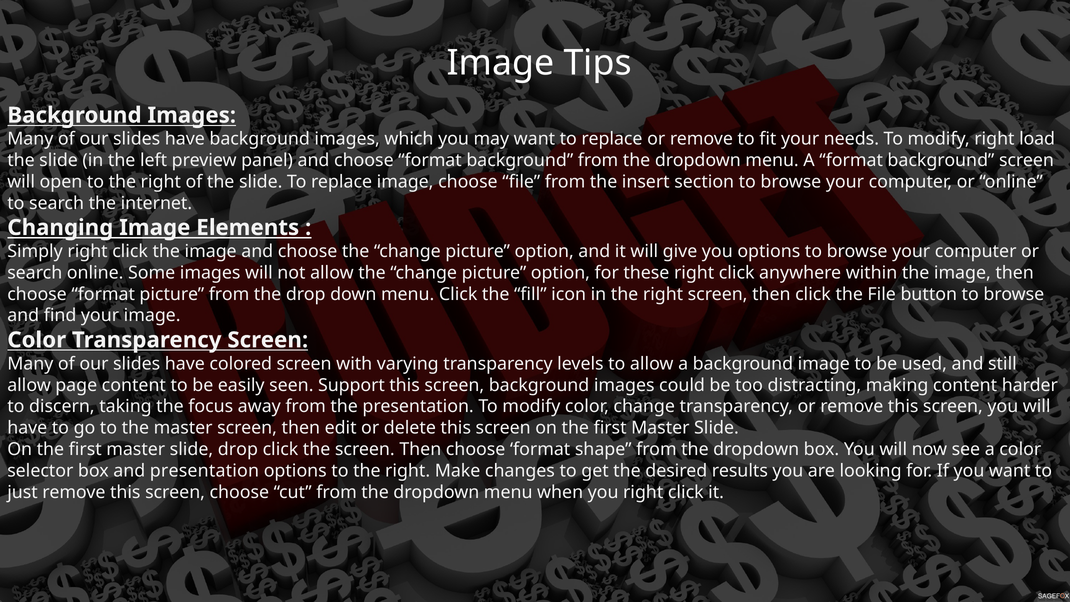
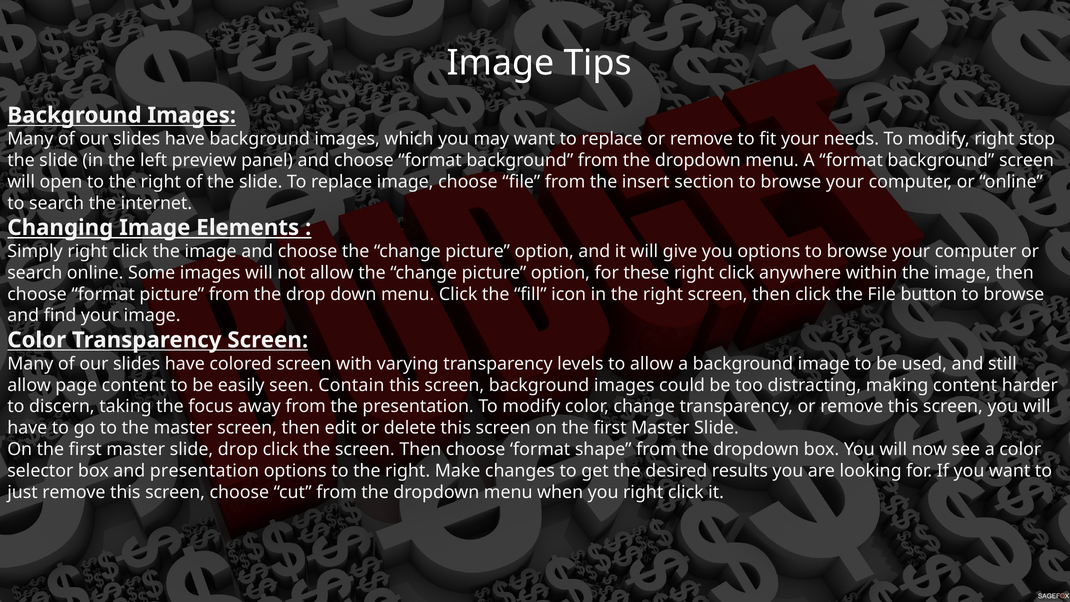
load: load -> stop (1037, 139)
Support: Support -> Contain (351, 385)
